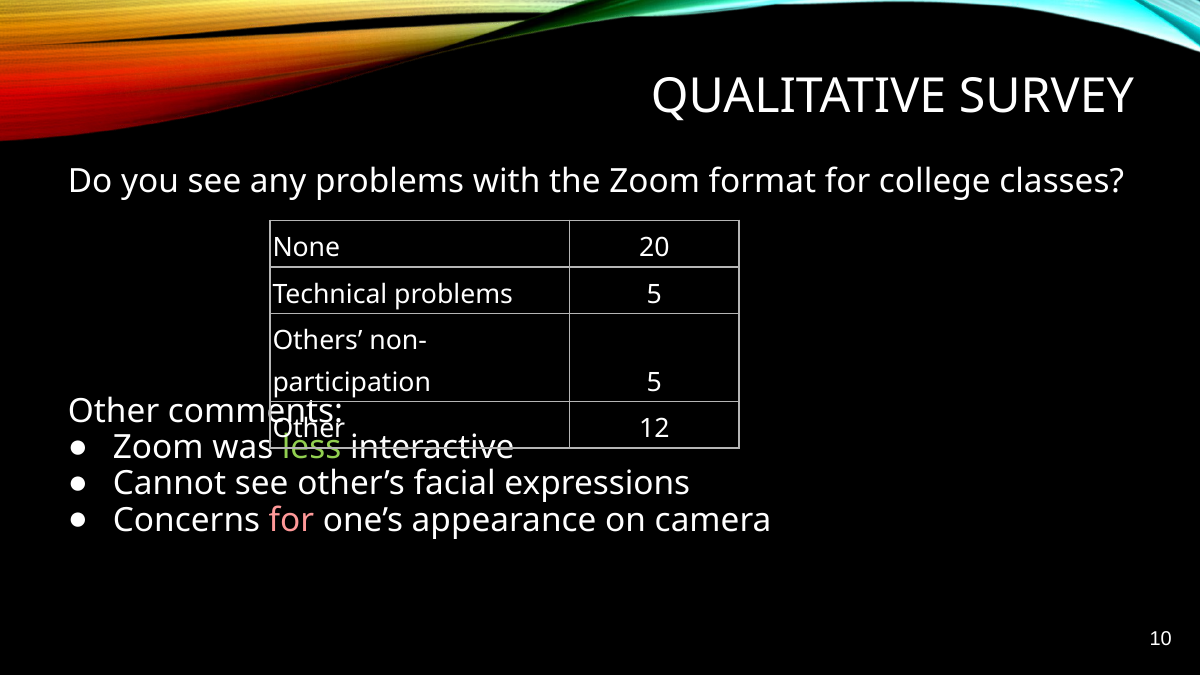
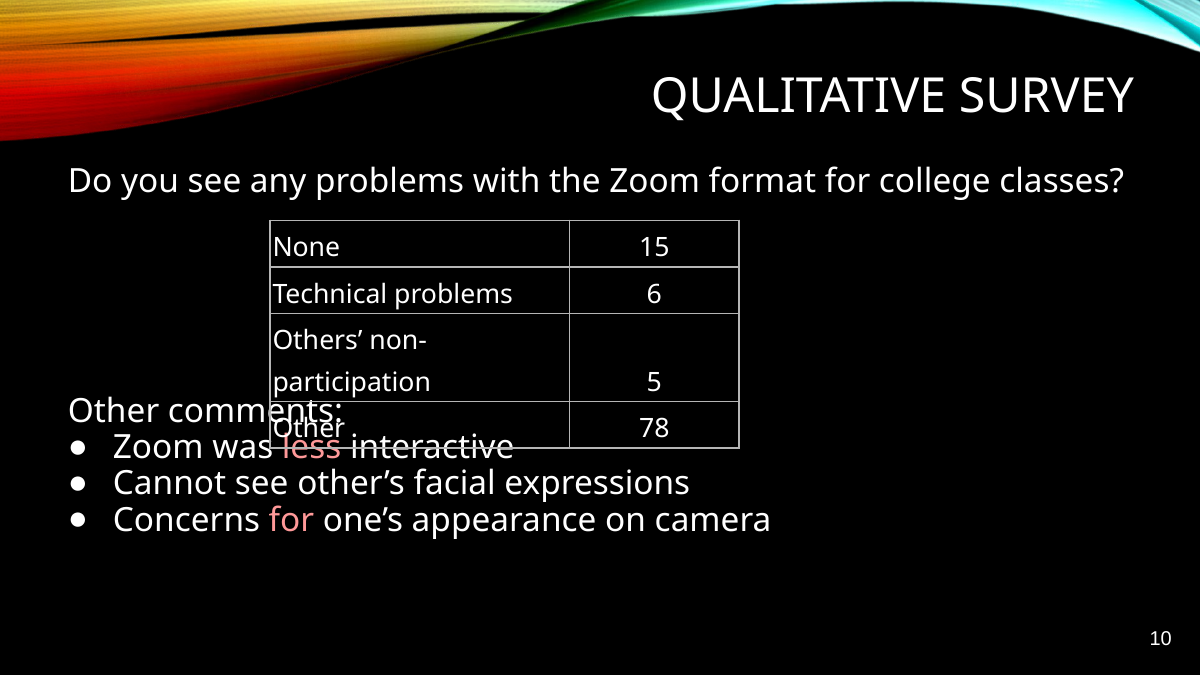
20: 20 -> 15 (654, 248)
problems 5: 5 -> 6 (654, 294)
12: 12 -> 78 (654, 429)
less colour: light green -> pink (312, 448)
